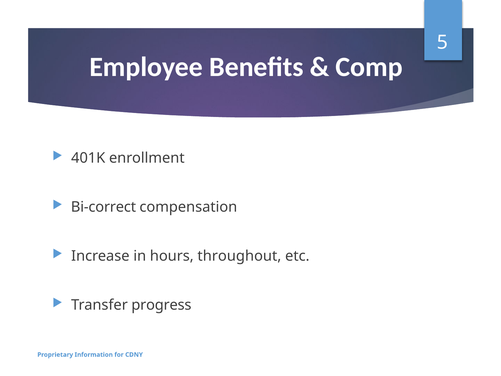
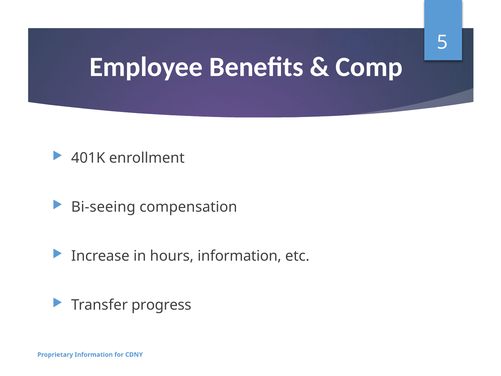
Bi-correct: Bi-correct -> Bi-seeing (103, 207)
hours throughout: throughout -> information (239, 256)
